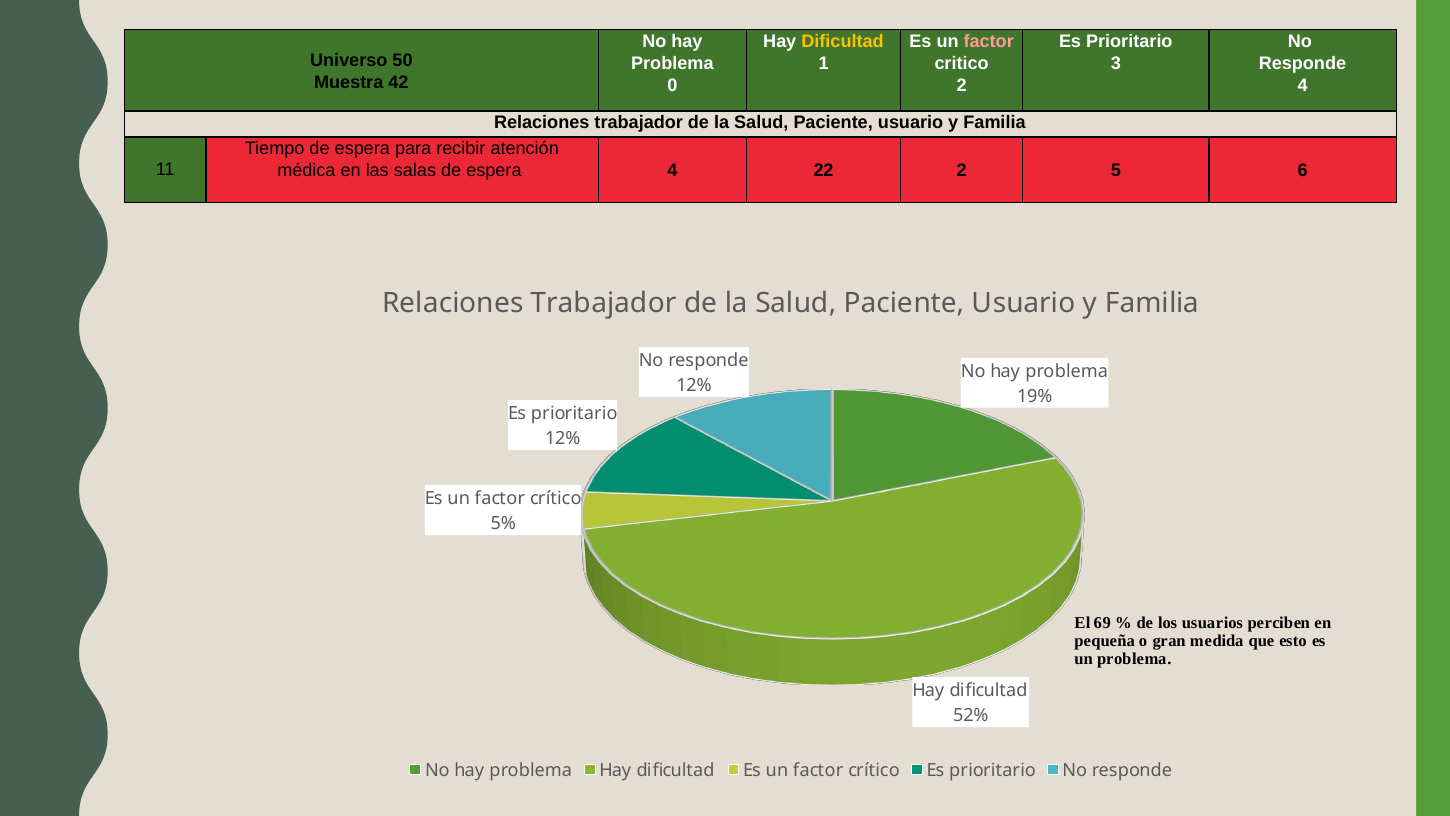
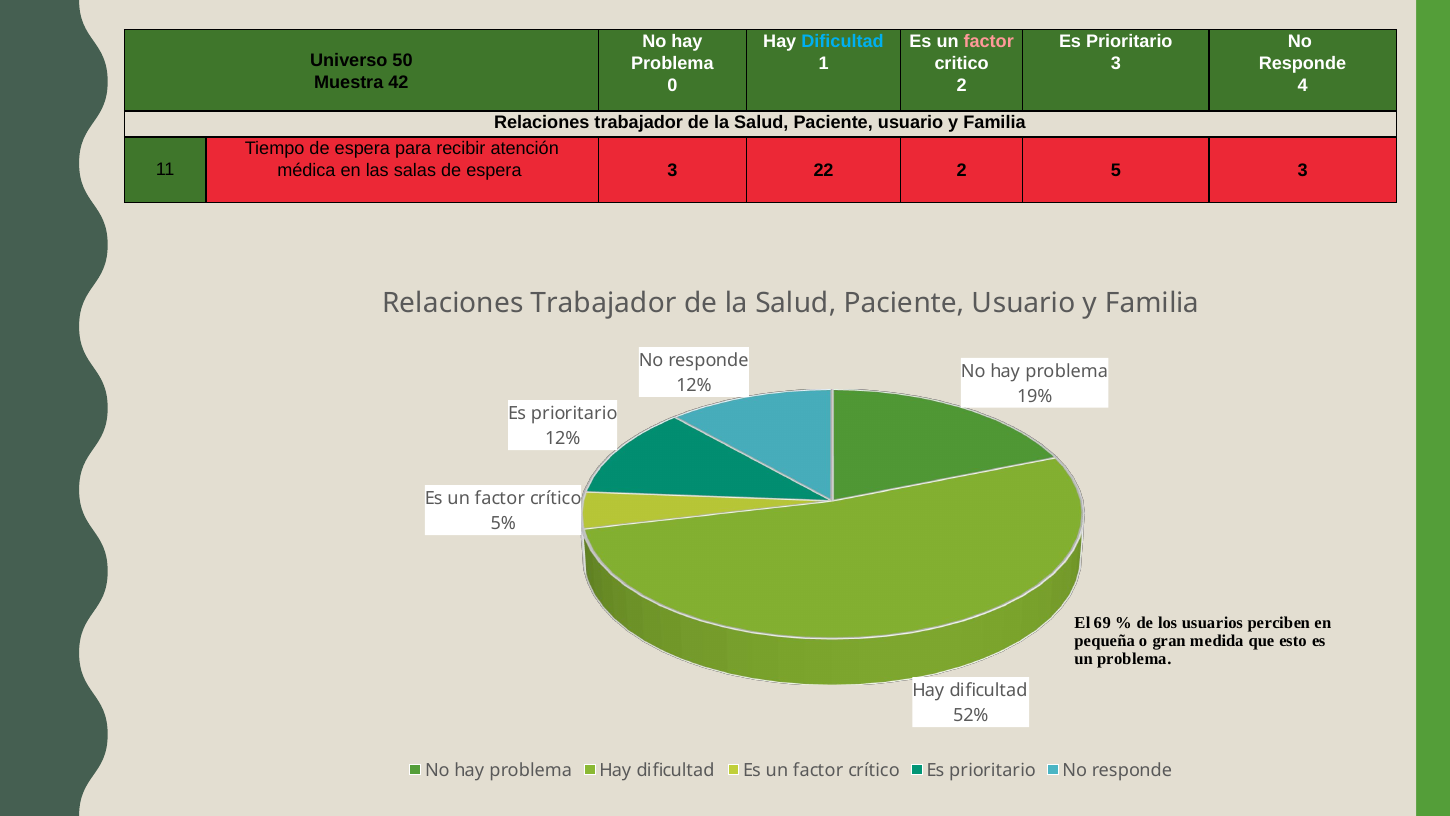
Dificultad colour: yellow -> light blue (843, 42)
espera 4: 4 -> 3 (673, 171)
5 6: 6 -> 3 (1303, 171)
